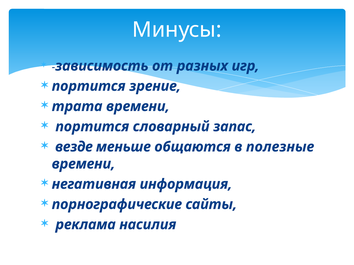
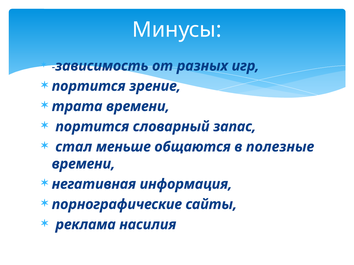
везде: везде -> стал (74, 147)
